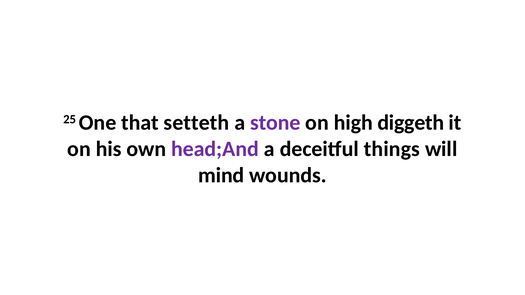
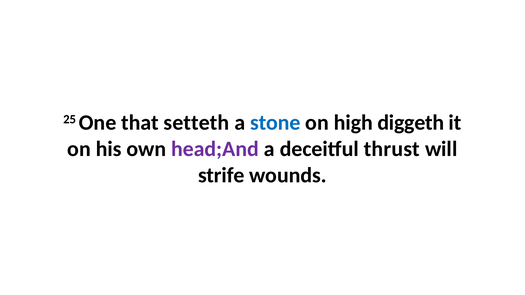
stone colour: purple -> blue (275, 123)
things: things -> thrust (392, 149)
mind: mind -> strife (221, 175)
